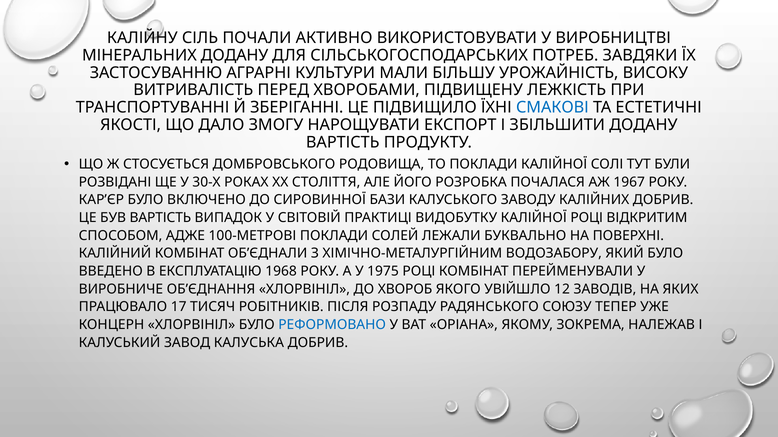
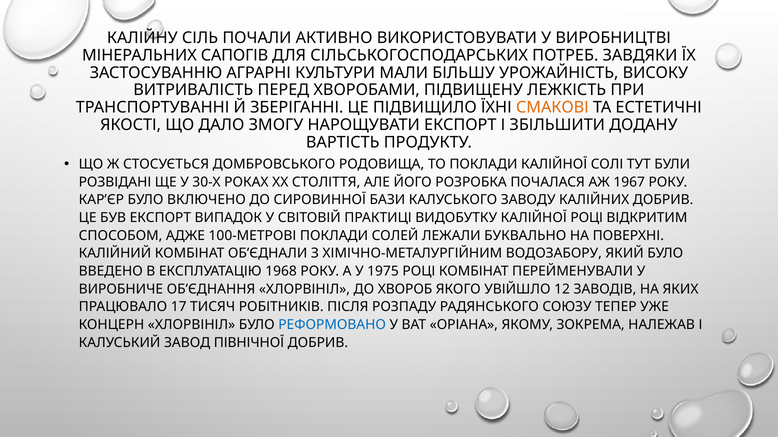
МІНЕРАЛЬНИХ ДОДАНУ: ДОДАНУ -> САПОГІВ (235, 55)
СМАКОВІ colour: blue -> orange (552, 108)
БУВ ВАРТІСТЬ: ВАРТІСТЬ -> ЕКСПОРТ (160, 218)
КАЛУСЬКА: КАЛУСЬКА -> ПІВНІЧНОЇ (249, 343)
